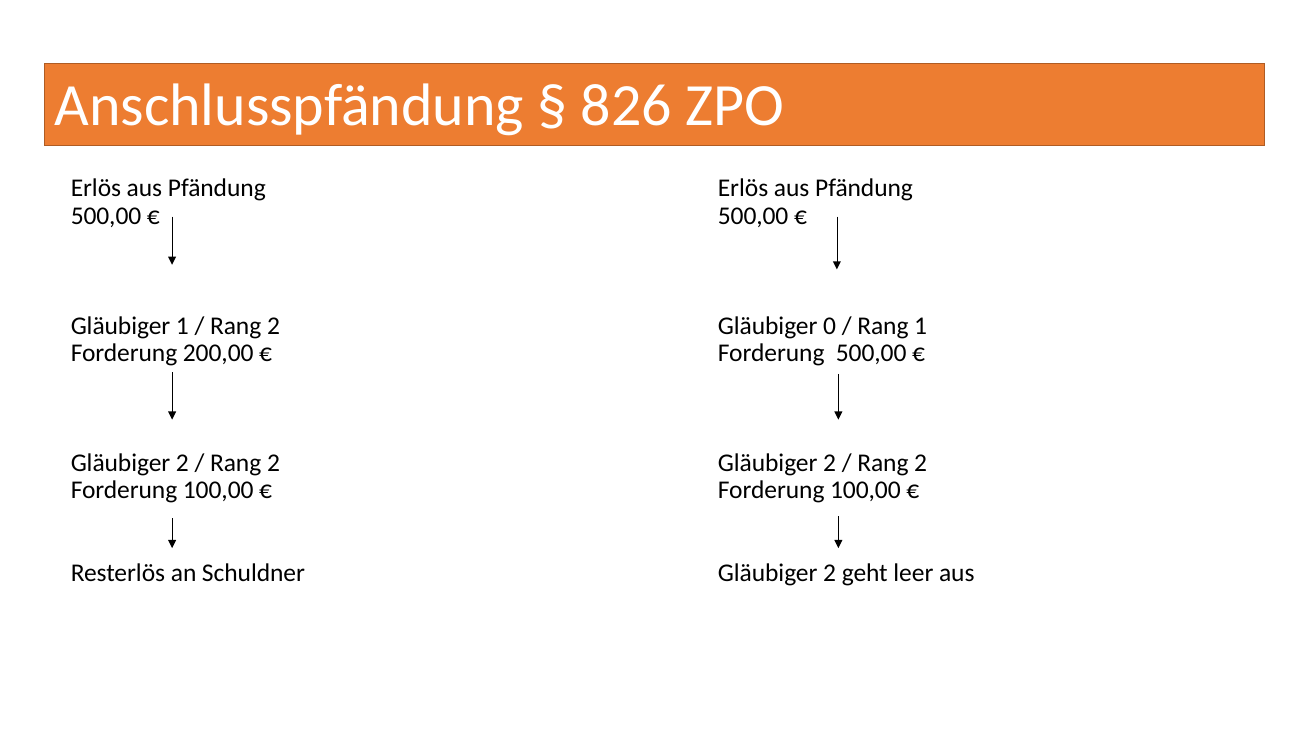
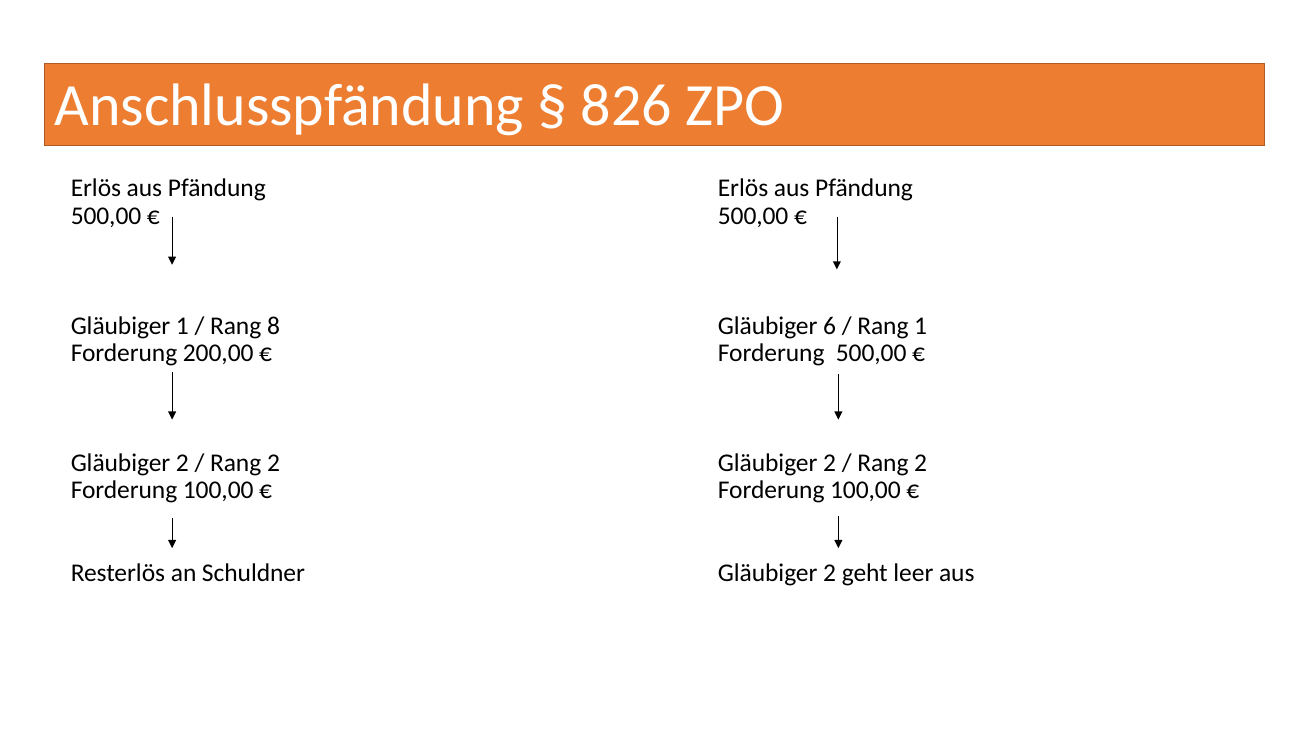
2: 2 -> 8 (273, 326)
0: 0 -> 6 (830, 326)
